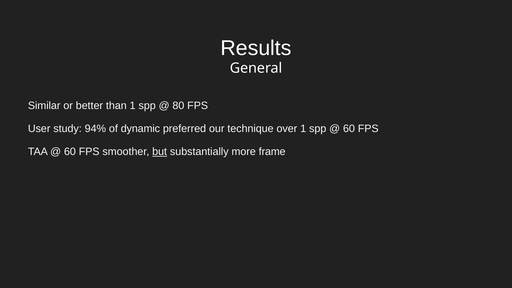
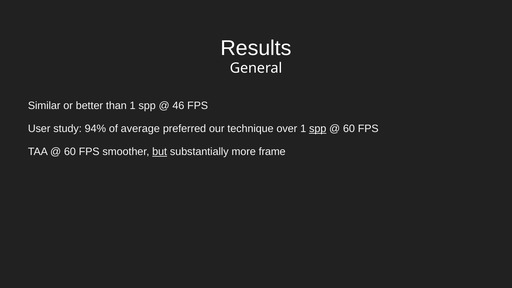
80: 80 -> 46 (178, 106)
dynamic: dynamic -> average (140, 129)
spp underline: none -> present (318, 129)
